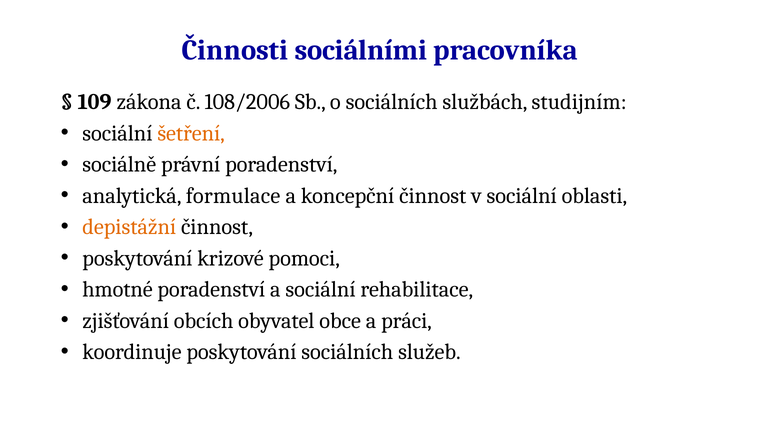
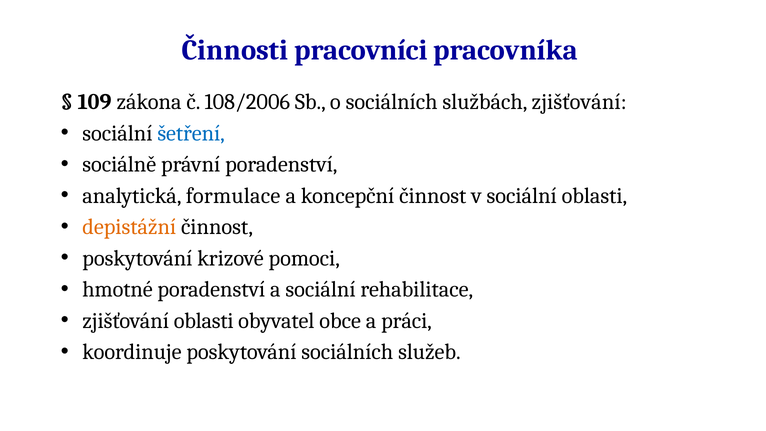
sociálními: sociálními -> pracovníci (361, 50)
službách studijním: studijním -> zjišťování (579, 102)
šetření colour: orange -> blue (191, 133)
zjišťování obcích: obcích -> oblasti (204, 321)
